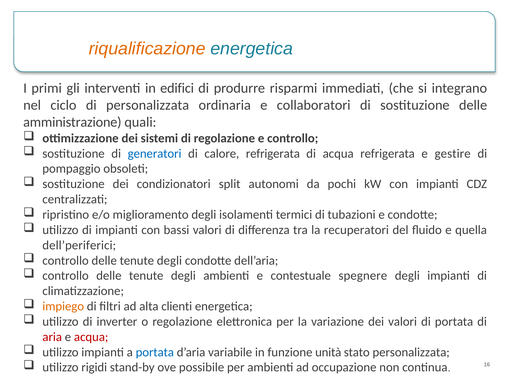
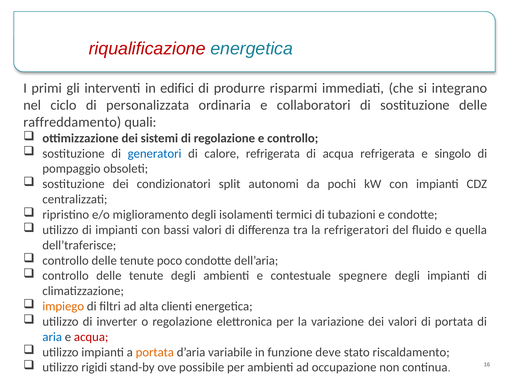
riqualificazione colour: orange -> red (147, 49)
amministrazione: amministrazione -> raffreddamento (72, 122)
gestire: gestire -> singolo (453, 154)
recuperatori: recuperatori -> refrigeratori (356, 230)
dell’periferici: dell’periferici -> dell’traferisce (79, 246)
degli: degli -> poco (170, 261)
aria colour: red -> blue (52, 337)
portata colour: blue -> orange (155, 353)
unità: unità -> deve (328, 353)
stato personalizzata: personalizzata -> riscaldamento (411, 353)
